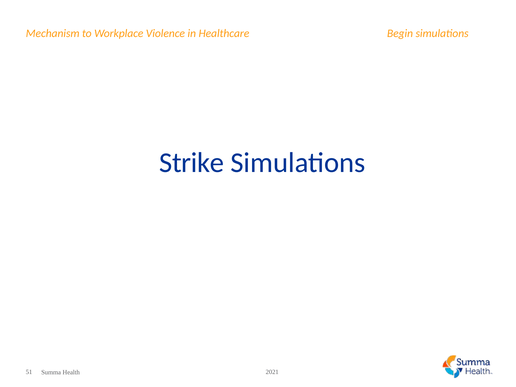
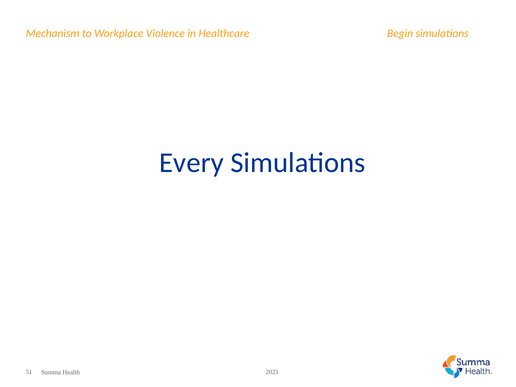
Strike: Strike -> Every (191, 163)
